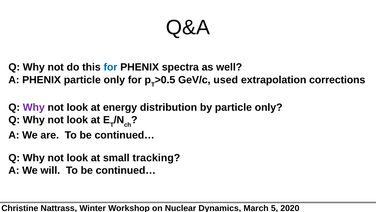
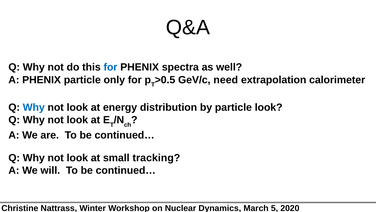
used: used -> need (226, 80)
corrections: corrections -> calorimeter (337, 80)
Why colour: purple -> blue (34, 107)
by particle only: only -> look (269, 107)
